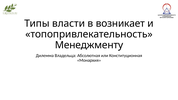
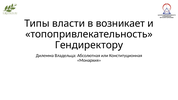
Менеджменту: Менеджменту -> Гендиректору (89, 45)
